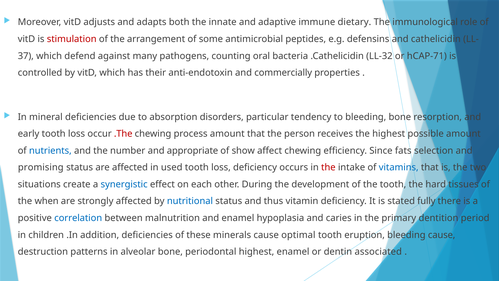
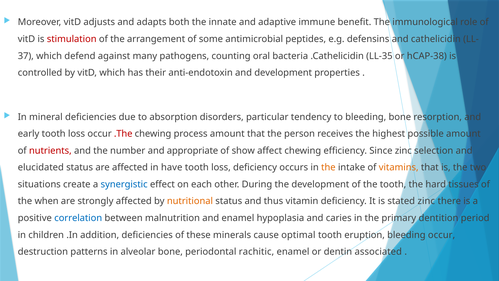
dietary: dietary -> benefit (354, 22)
LL-32: LL-32 -> LL-35 (379, 56)
hCAP-71: hCAP-71 -> hCAP-38 (427, 56)
and commercially: commercially -> development (283, 73)
nutrients colour: blue -> red (50, 150)
Since fats: fats -> zinc (403, 150)
promising: promising -> elucidated (41, 167)
used: used -> have (172, 167)
the colour: red -> orange (328, 167)
vitamins colour: blue -> orange (399, 167)
nutritional colour: blue -> orange (190, 201)
stated fully: fully -> zinc (426, 201)
bleeding cause: cause -> occur (442, 235)
periodontal highest: highest -> rachitic (256, 252)
